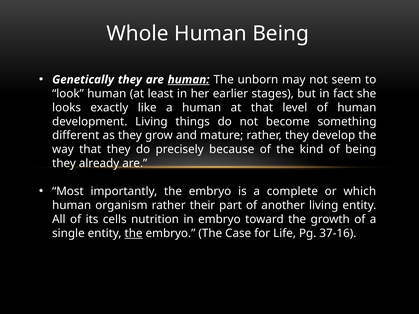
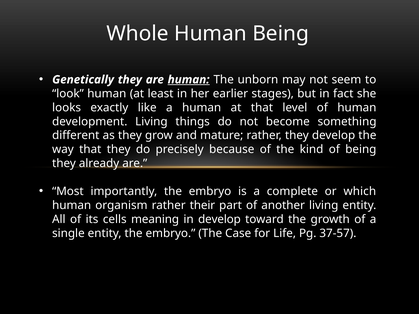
nutrition: nutrition -> meaning (155, 219)
in embryo: embryo -> develop (219, 219)
the underline: present -> none (134, 233)
37-16: 37-16 -> 37-57 (338, 233)
